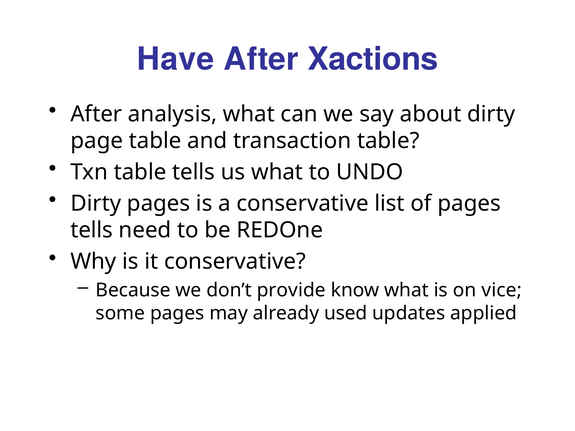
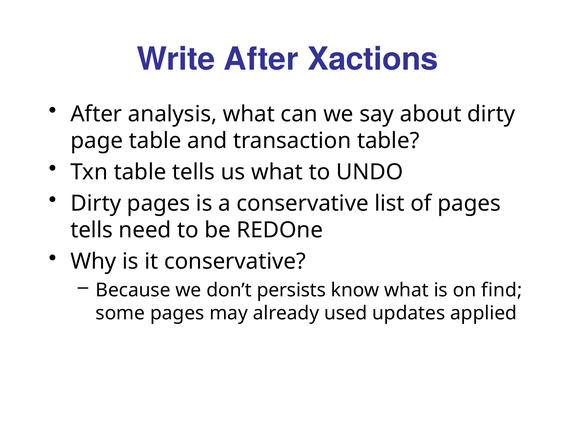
Have: Have -> Write (176, 59)
provide: provide -> persists (291, 290)
vice: vice -> find (502, 290)
